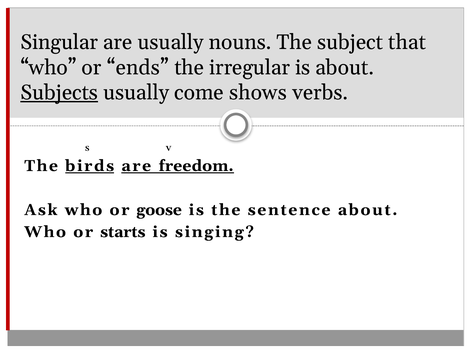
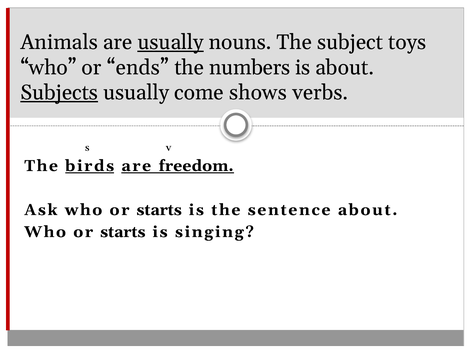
Singular: Singular -> Animals (59, 42)
usually underline: none -> present (171, 42)
that: that -> toys (407, 42)
irregular: irregular -> numbers (250, 68)
Ask who or goose: goose -> starts (159, 210)
